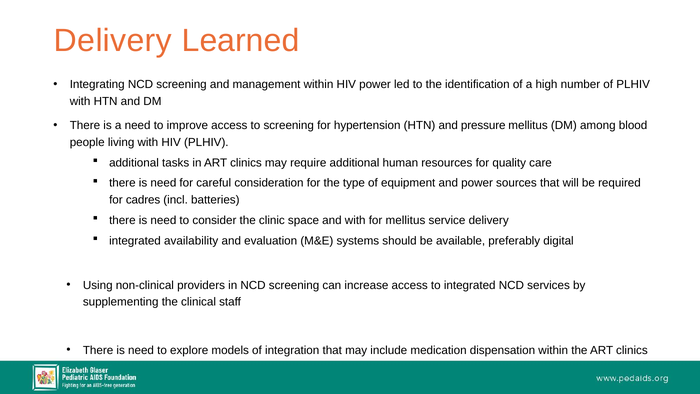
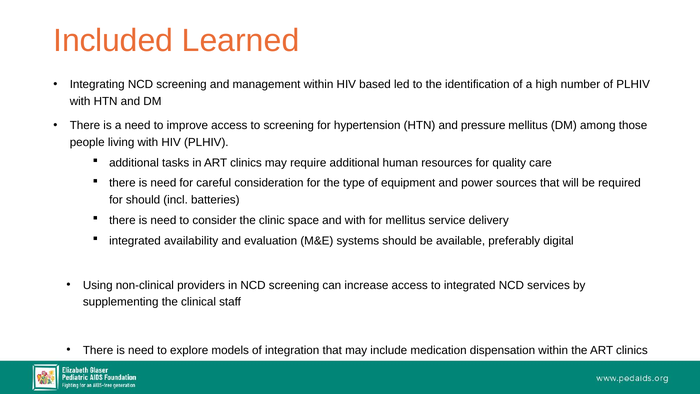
Delivery: Delivery -> Included (113, 41)
HIV power: power -> based (375, 85)
blood: blood -> those (633, 125)
for cadres: cadres -> should (143, 200)
